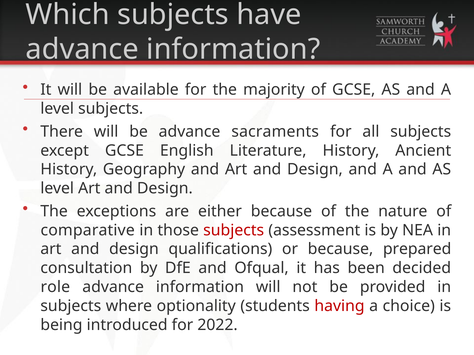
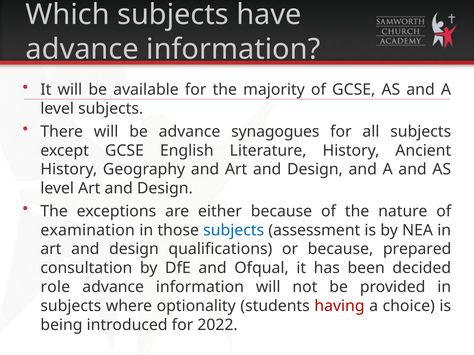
sacraments: sacraments -> synagogues (275, 132)
comparative: comparative -> examination (88, 230)
subjects colour: red -> blue (234, 230)
